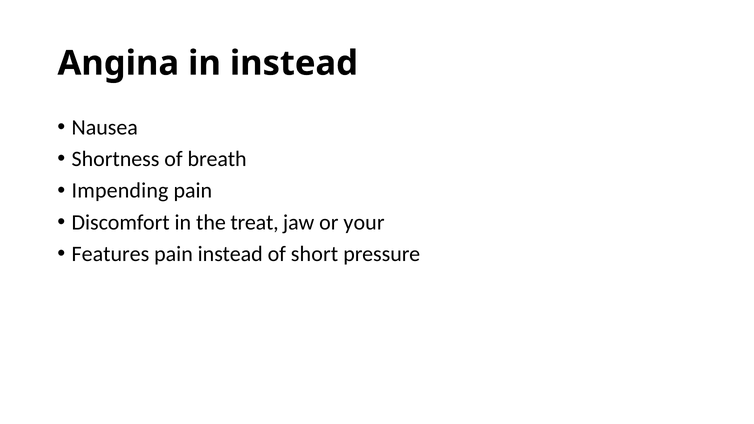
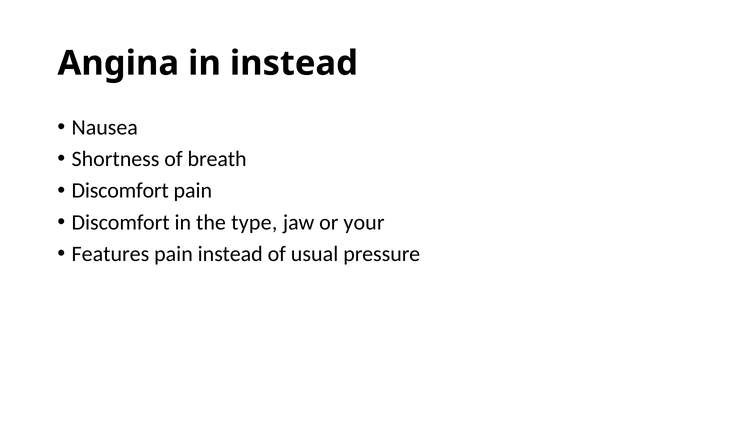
Impending: Impending -> Discomfort (120, 191)
treat: treat -> type (254, 222)
short: short -> usual (315, 254)
